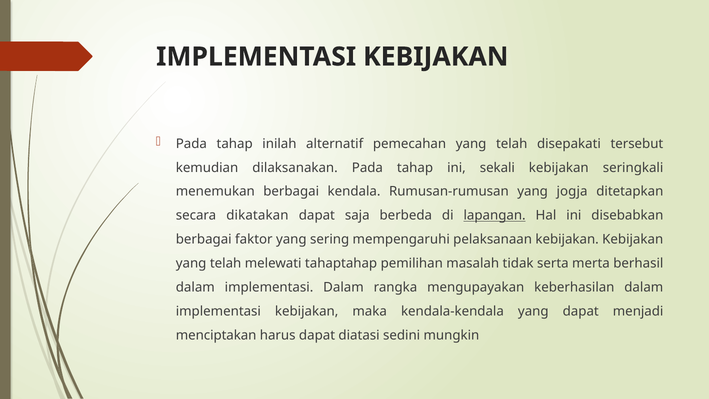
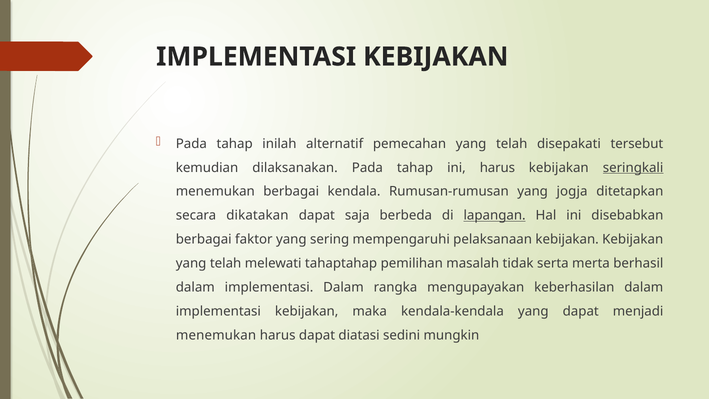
ini sekali: sekali -> harus (497, 168)
seringkali underline: none -> present (633, 168)
menciptakan: menciptakan -> menemukan (216, 335)
